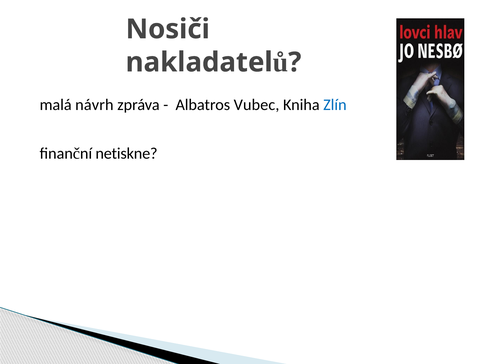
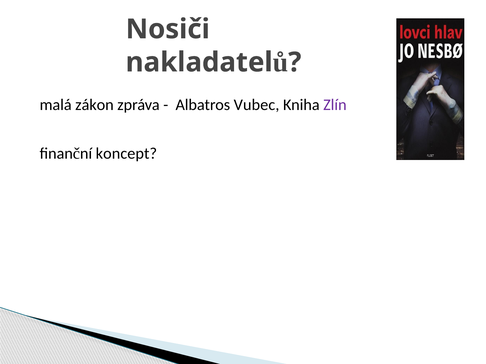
návrh: návrh -> zákon (94, 105)
Zlín colour: blue -> purple (335, 105)
netiskne: netiskne -> koncept (126, 154)
